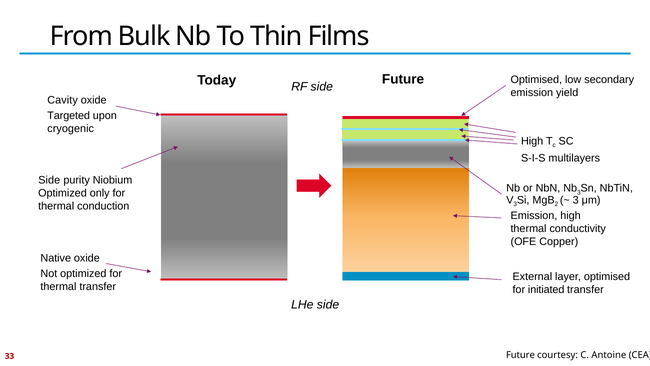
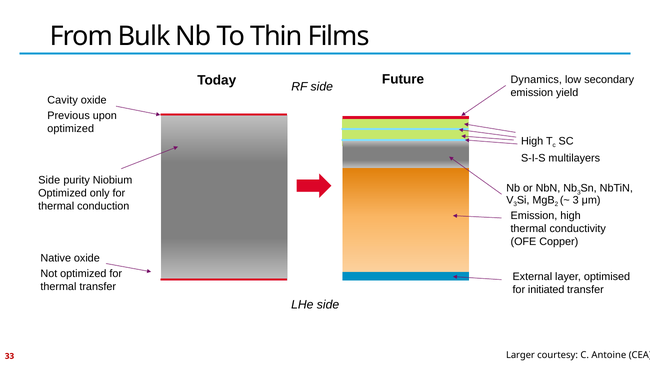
Optimised: Optimised -> Dynamics (536, 80)
Targeted: Targeted -> Previous (69, 115)
cryogenic: cryogenic -> optimized (71, 128)
Future: Future -> Larger (520, 355)
